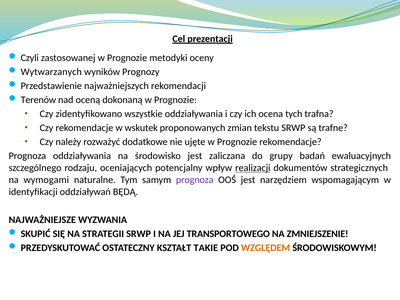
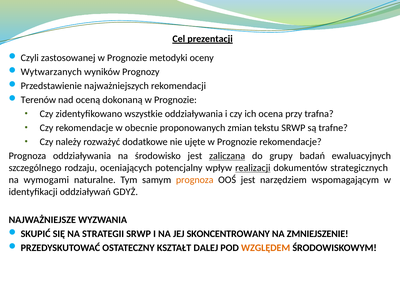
tych: tych -> przy (294, 114)
wskutek: wskutek -> obecnie (141, 128)
zaliczana underline: none -> present (227, 156)
prognoza colour: purple -> orange (195, 180)
BĘDĄ: BĘDĄ -> GDYŻ (126, 192)
TRANSPORTOWEGO: TRANSPORTOWEGO -> SKONCENTROWANY (228, 234)
TAKIE: TAKIE -> DALEJ (206, 248)
